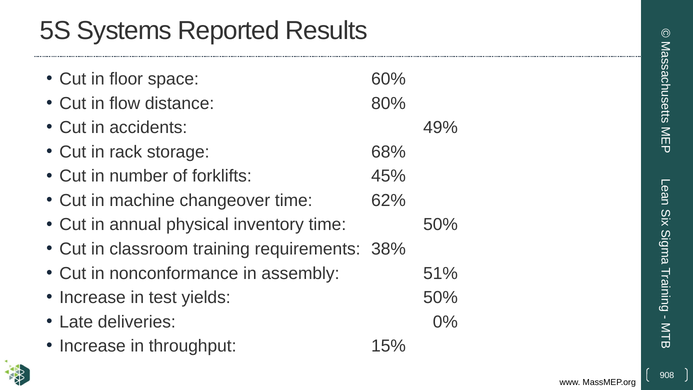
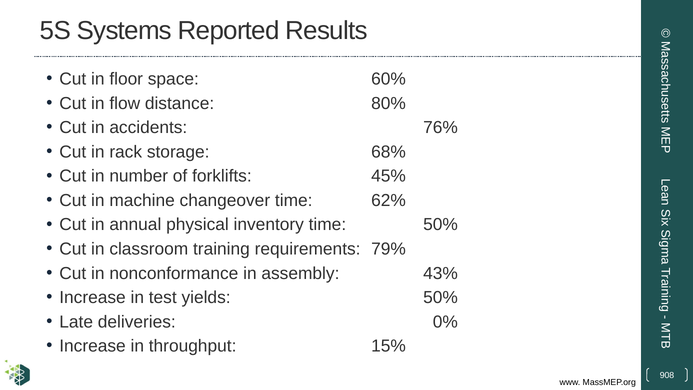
49%: 49% -> 76% (440, 128)
38%: 38% -> 79% (389, 249)
51%: 51% -> 43% (440, 273)
